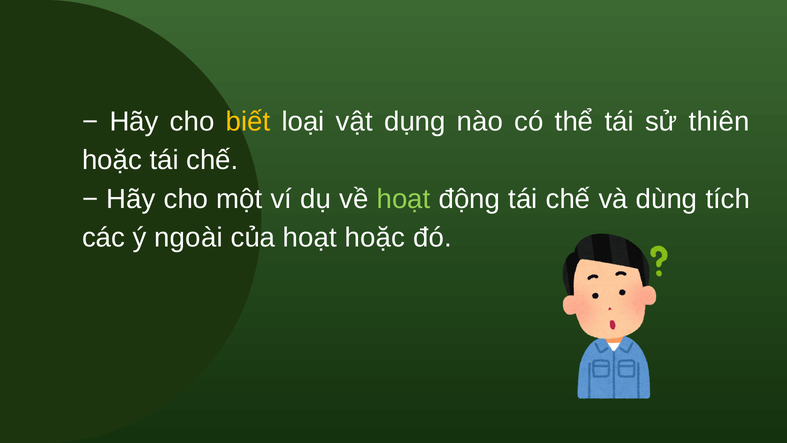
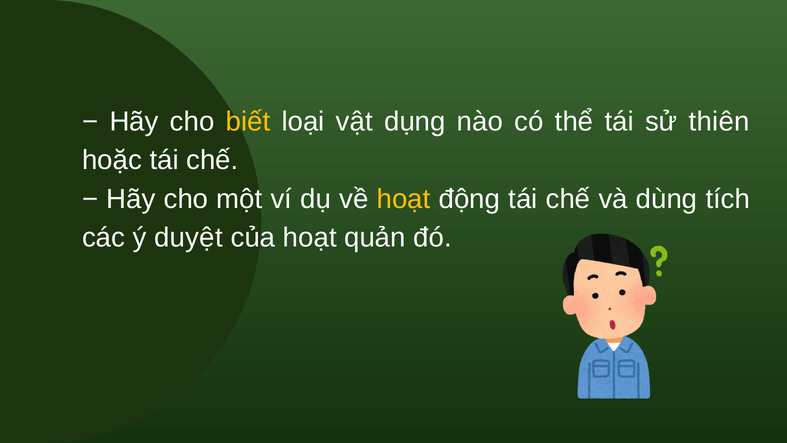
hoạt colour: light green -> yellow (404, 199)
ngoài: ngoài -> duyệt (188, 238)
hoạt hoặc: hoặc -> quản (375, 238)
